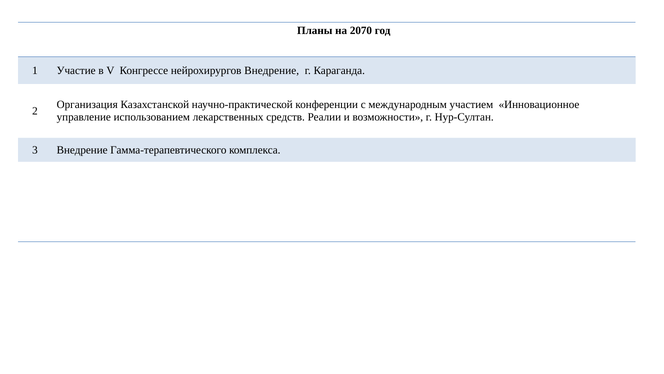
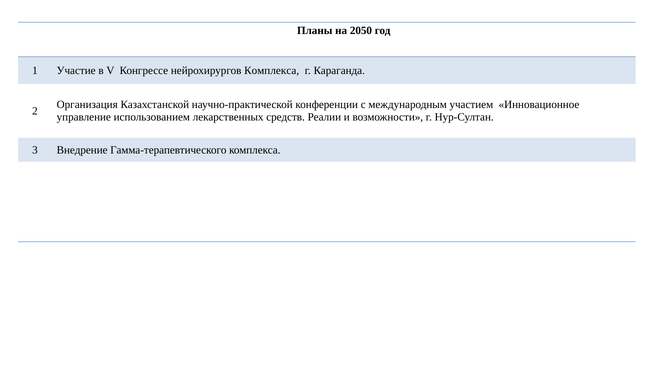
2070: 2070 -> 2050 (361, 31)
нейрохирургов Внедрение: Внедрение -> Комплекса (272, 70)
